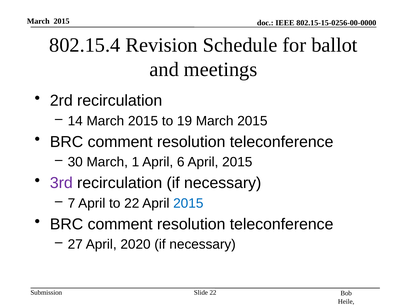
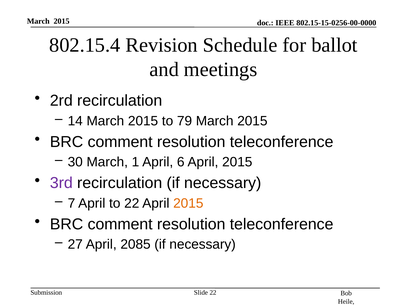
19: 19 -> 79 (185, 121)
2015 colour: blue -> orange (188, 203)
2020: 2020 -> 2085 (136, 245)
